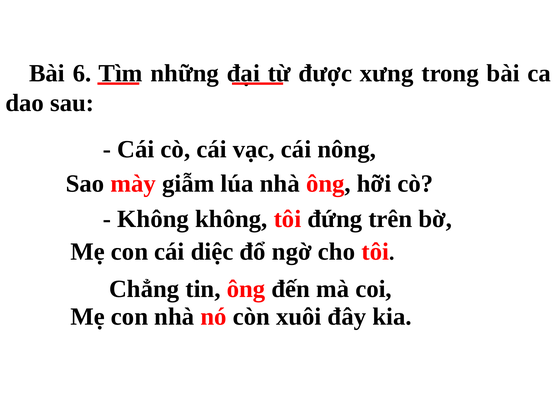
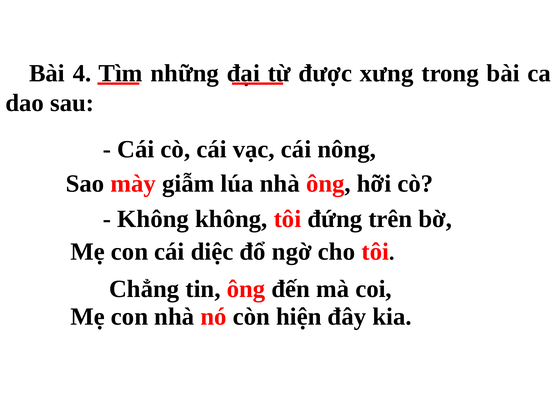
6: 6 -> 4 (82, 73)
xuôi: xuôi -> hiện (299, 316)
